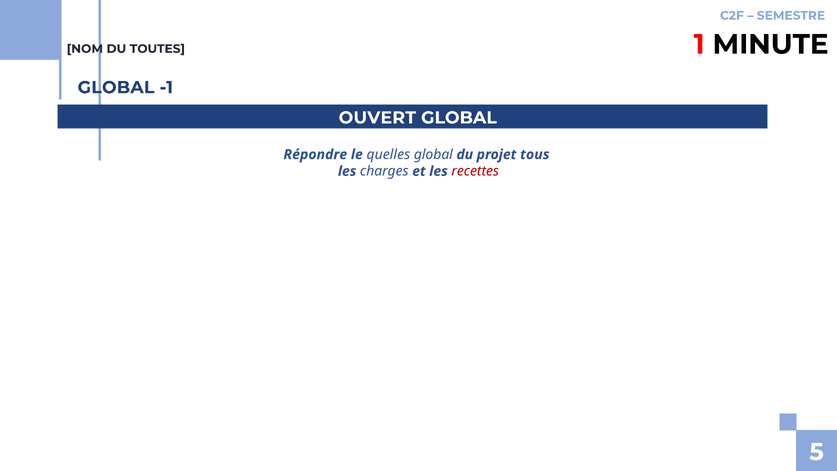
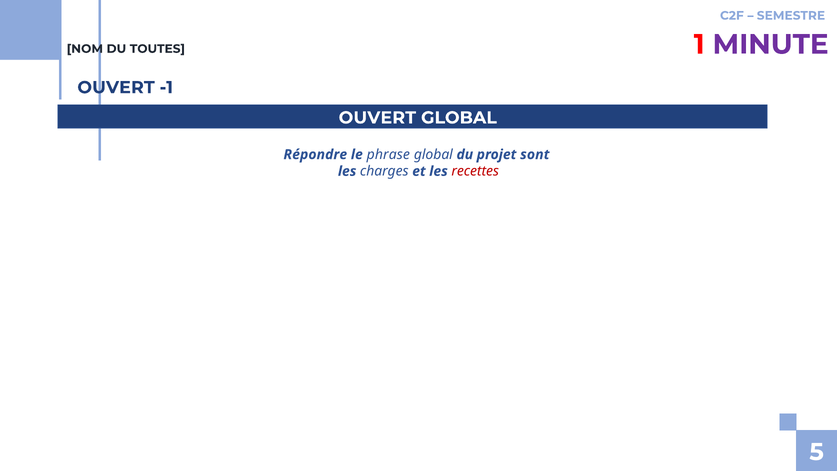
MINUTE colour: black -> purple (771, 44)
GLOBAL: GLOBAL -> OUVERT (116, 87)
quelles: quelles -> phrase (388, 154)
tous: tous -> sont (535, 154)
